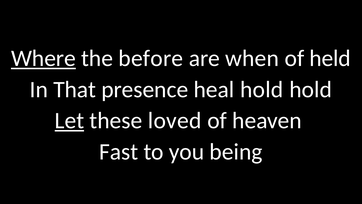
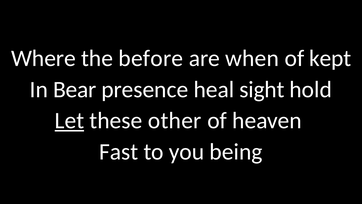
Where underline: present -> none (43, 58)
held: held -> kept (330, 58)
That: That -> Bear (75, 89)
heal hold: hold -> sight (262, 89)
loved: loved -> other (175, 120)
